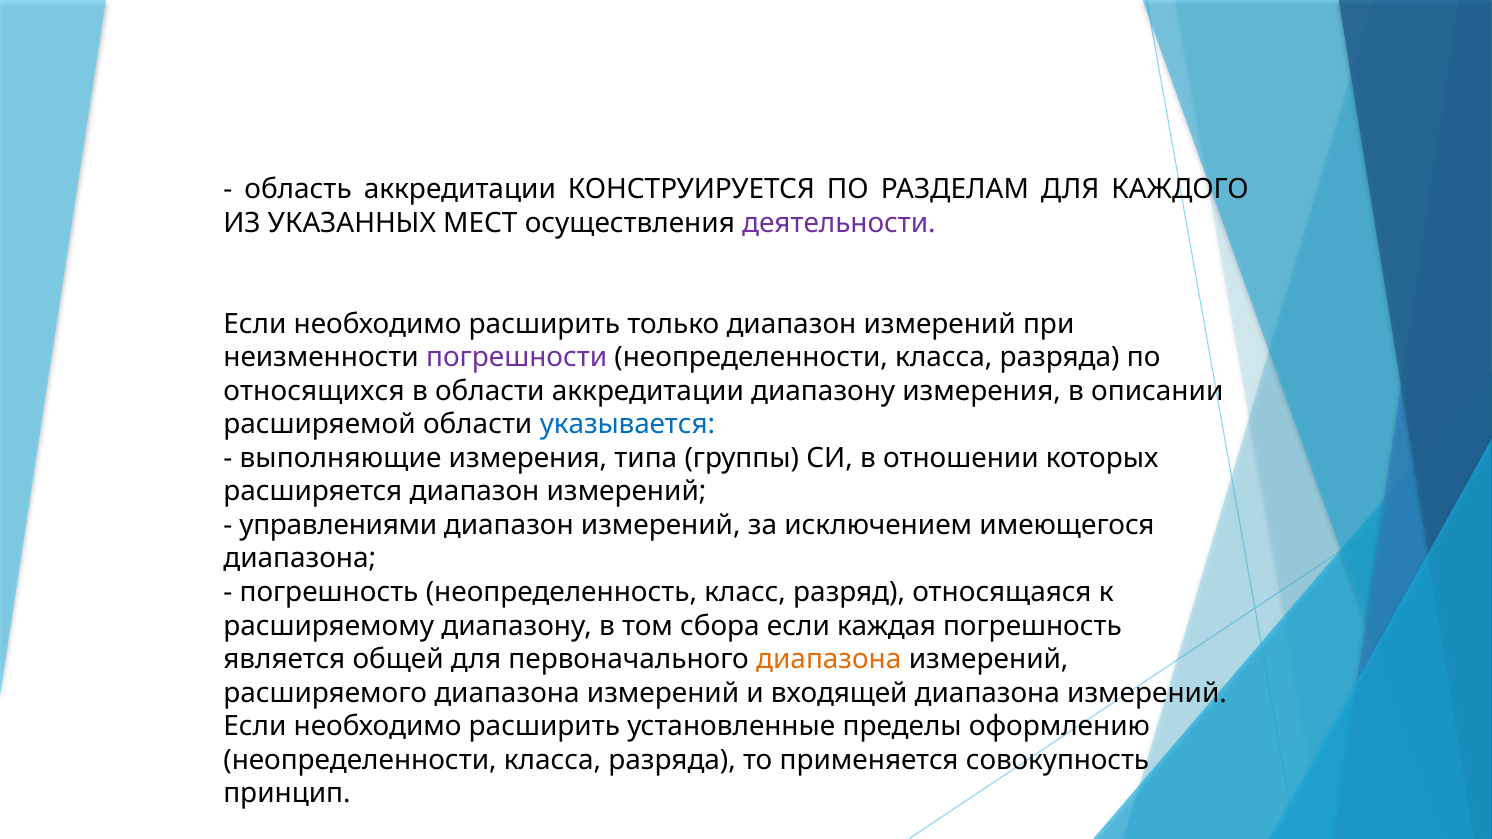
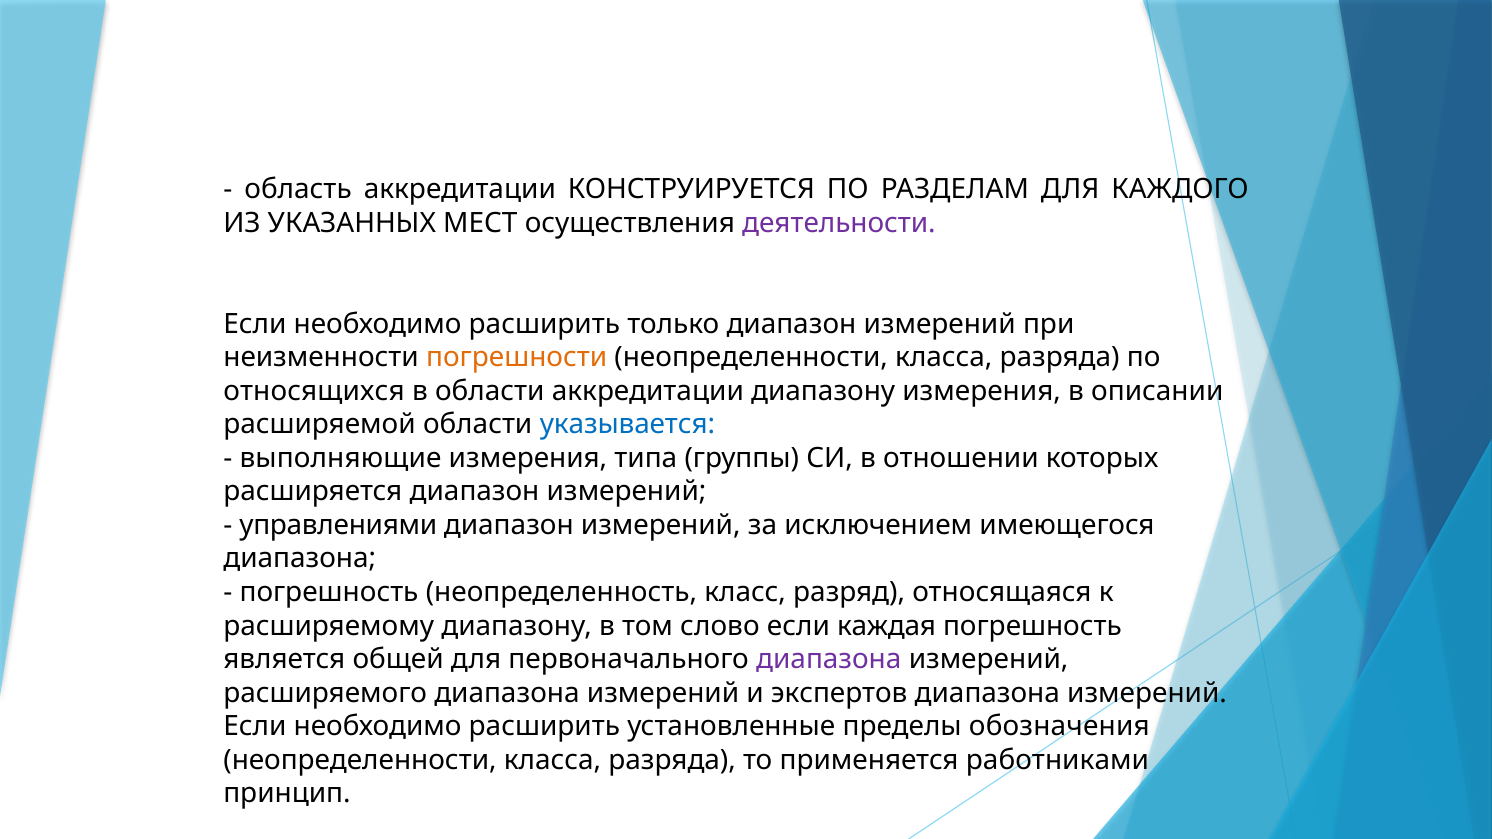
погрешности colour: purple -> orange (517, 357)
сбора: сбора -> слово (720, 626)
диапазона colour: orange -> purple (829, 660)
входящей: входящей -> экспертов (839, 693)
оформлению: оформлению -> обозначения (1059, 727)
совокупность: совокупность -> работниками (1057, 760)
